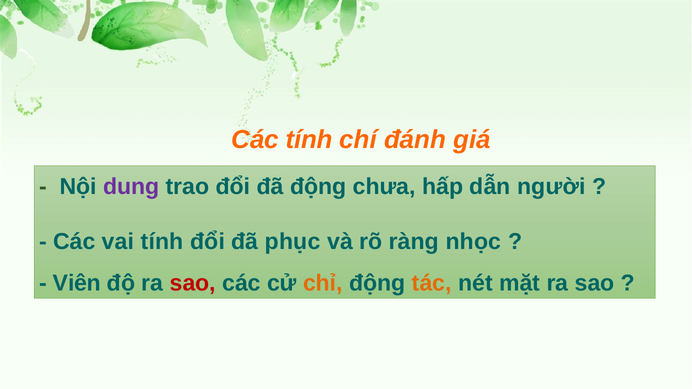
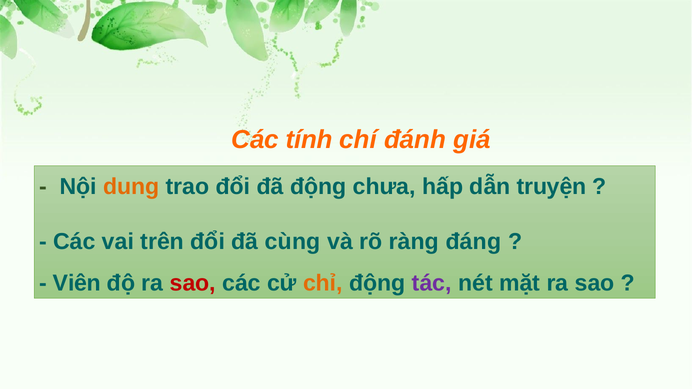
dung colour: purple -> orange (131, 187)
người: người -> truyện (552, 187)
vai tính: tính -> trên (162, 242)
phục: phục -> cùng (293, 242)
nhọc: nhọc -> đáng (473, 242)
tác colour: orange -> purple (432, 283)
